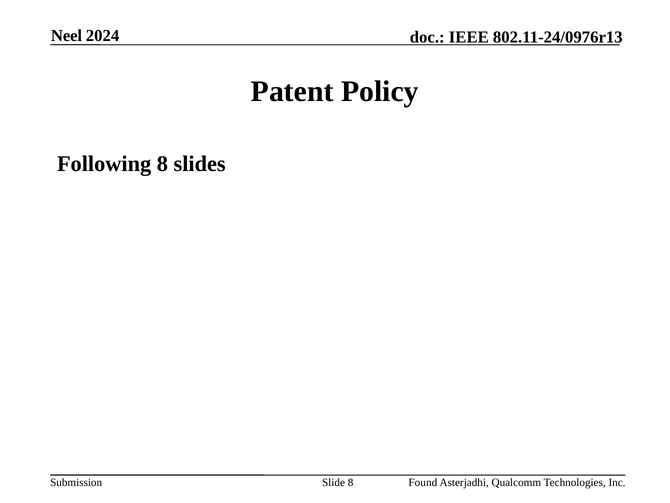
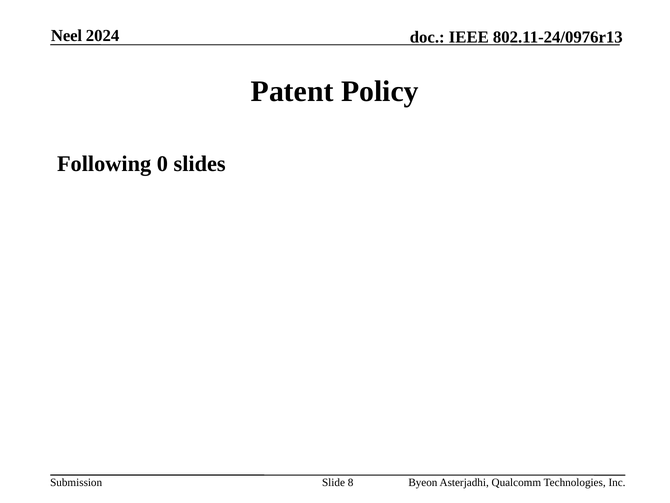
Following 8: 8 -> 0 (162, 164)
Found: Found -> Byeon (423, 482)
